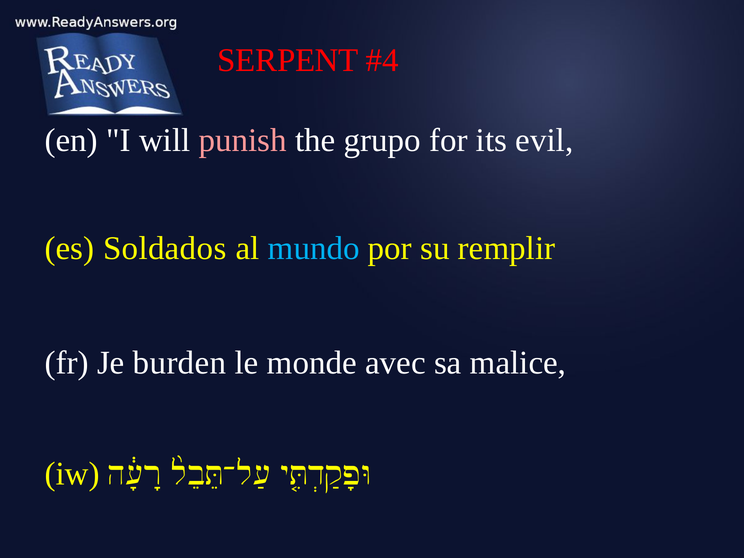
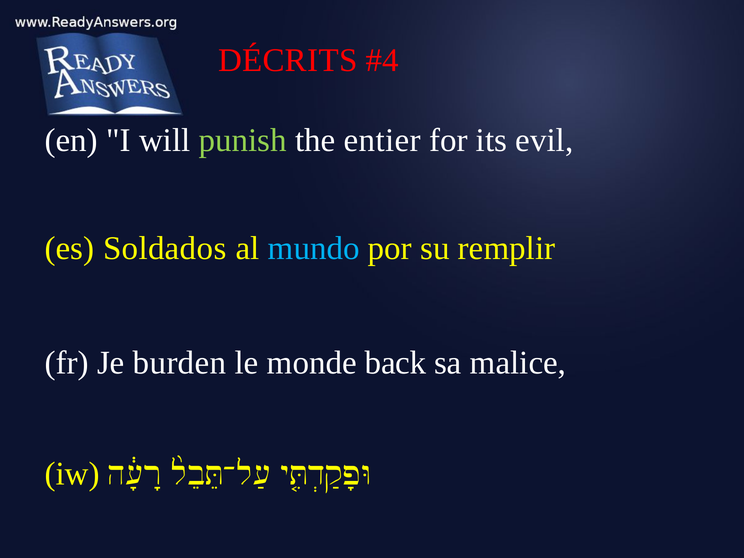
SERPENT: SERPENT -> DÉCRITS (288, 60)
punish colour: pink -> light green (243, 140)
grupo: grupo -> entier (382, 140)
avec: avec -> back (396, 363)
